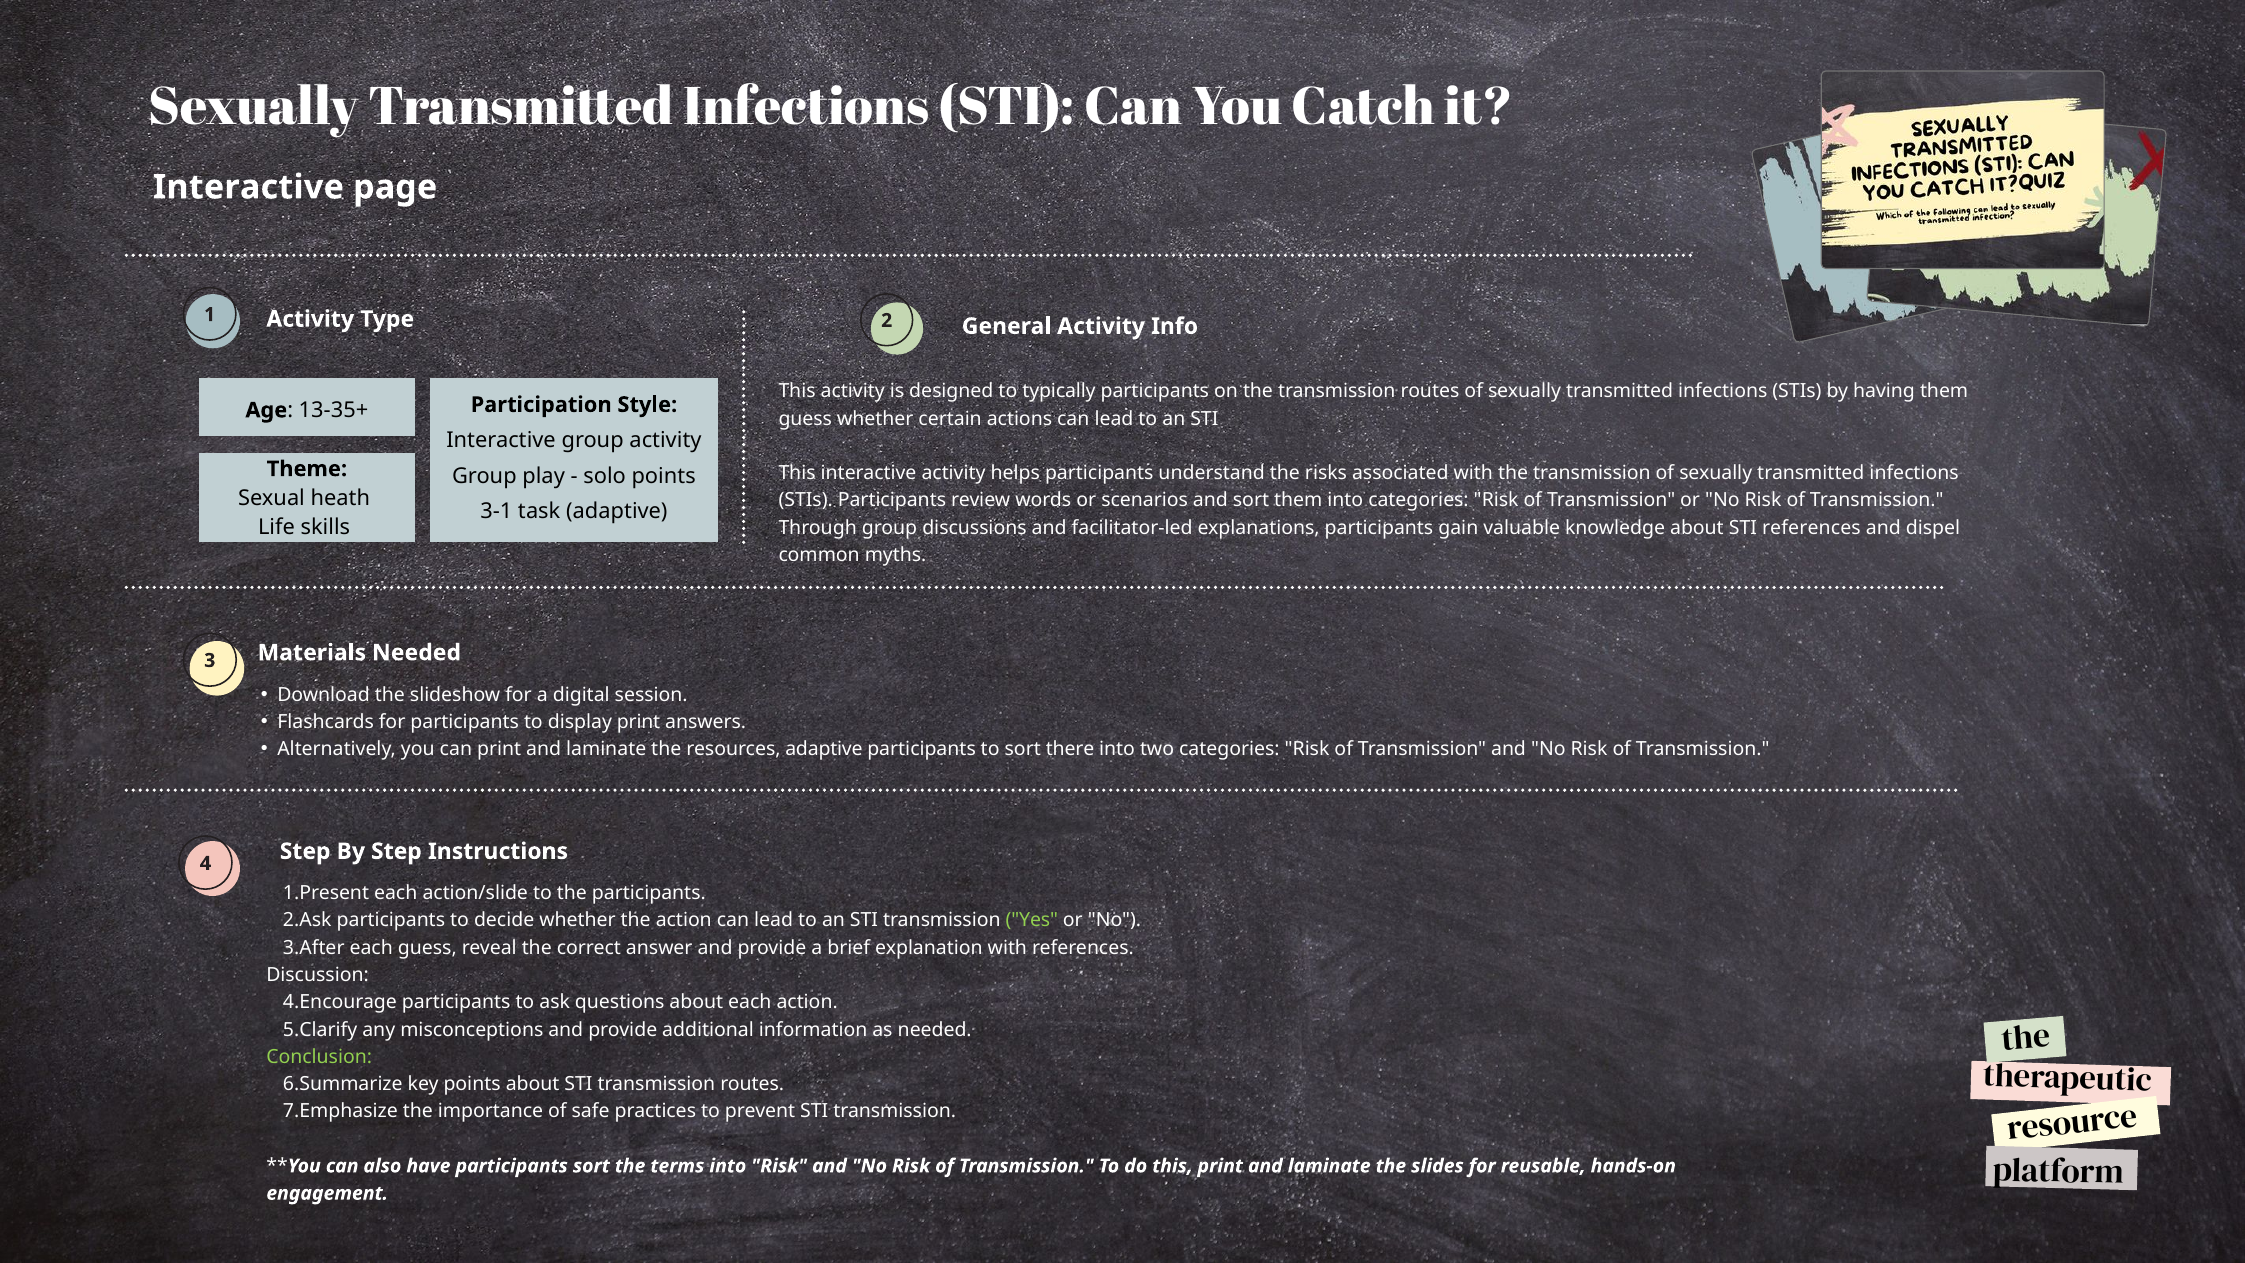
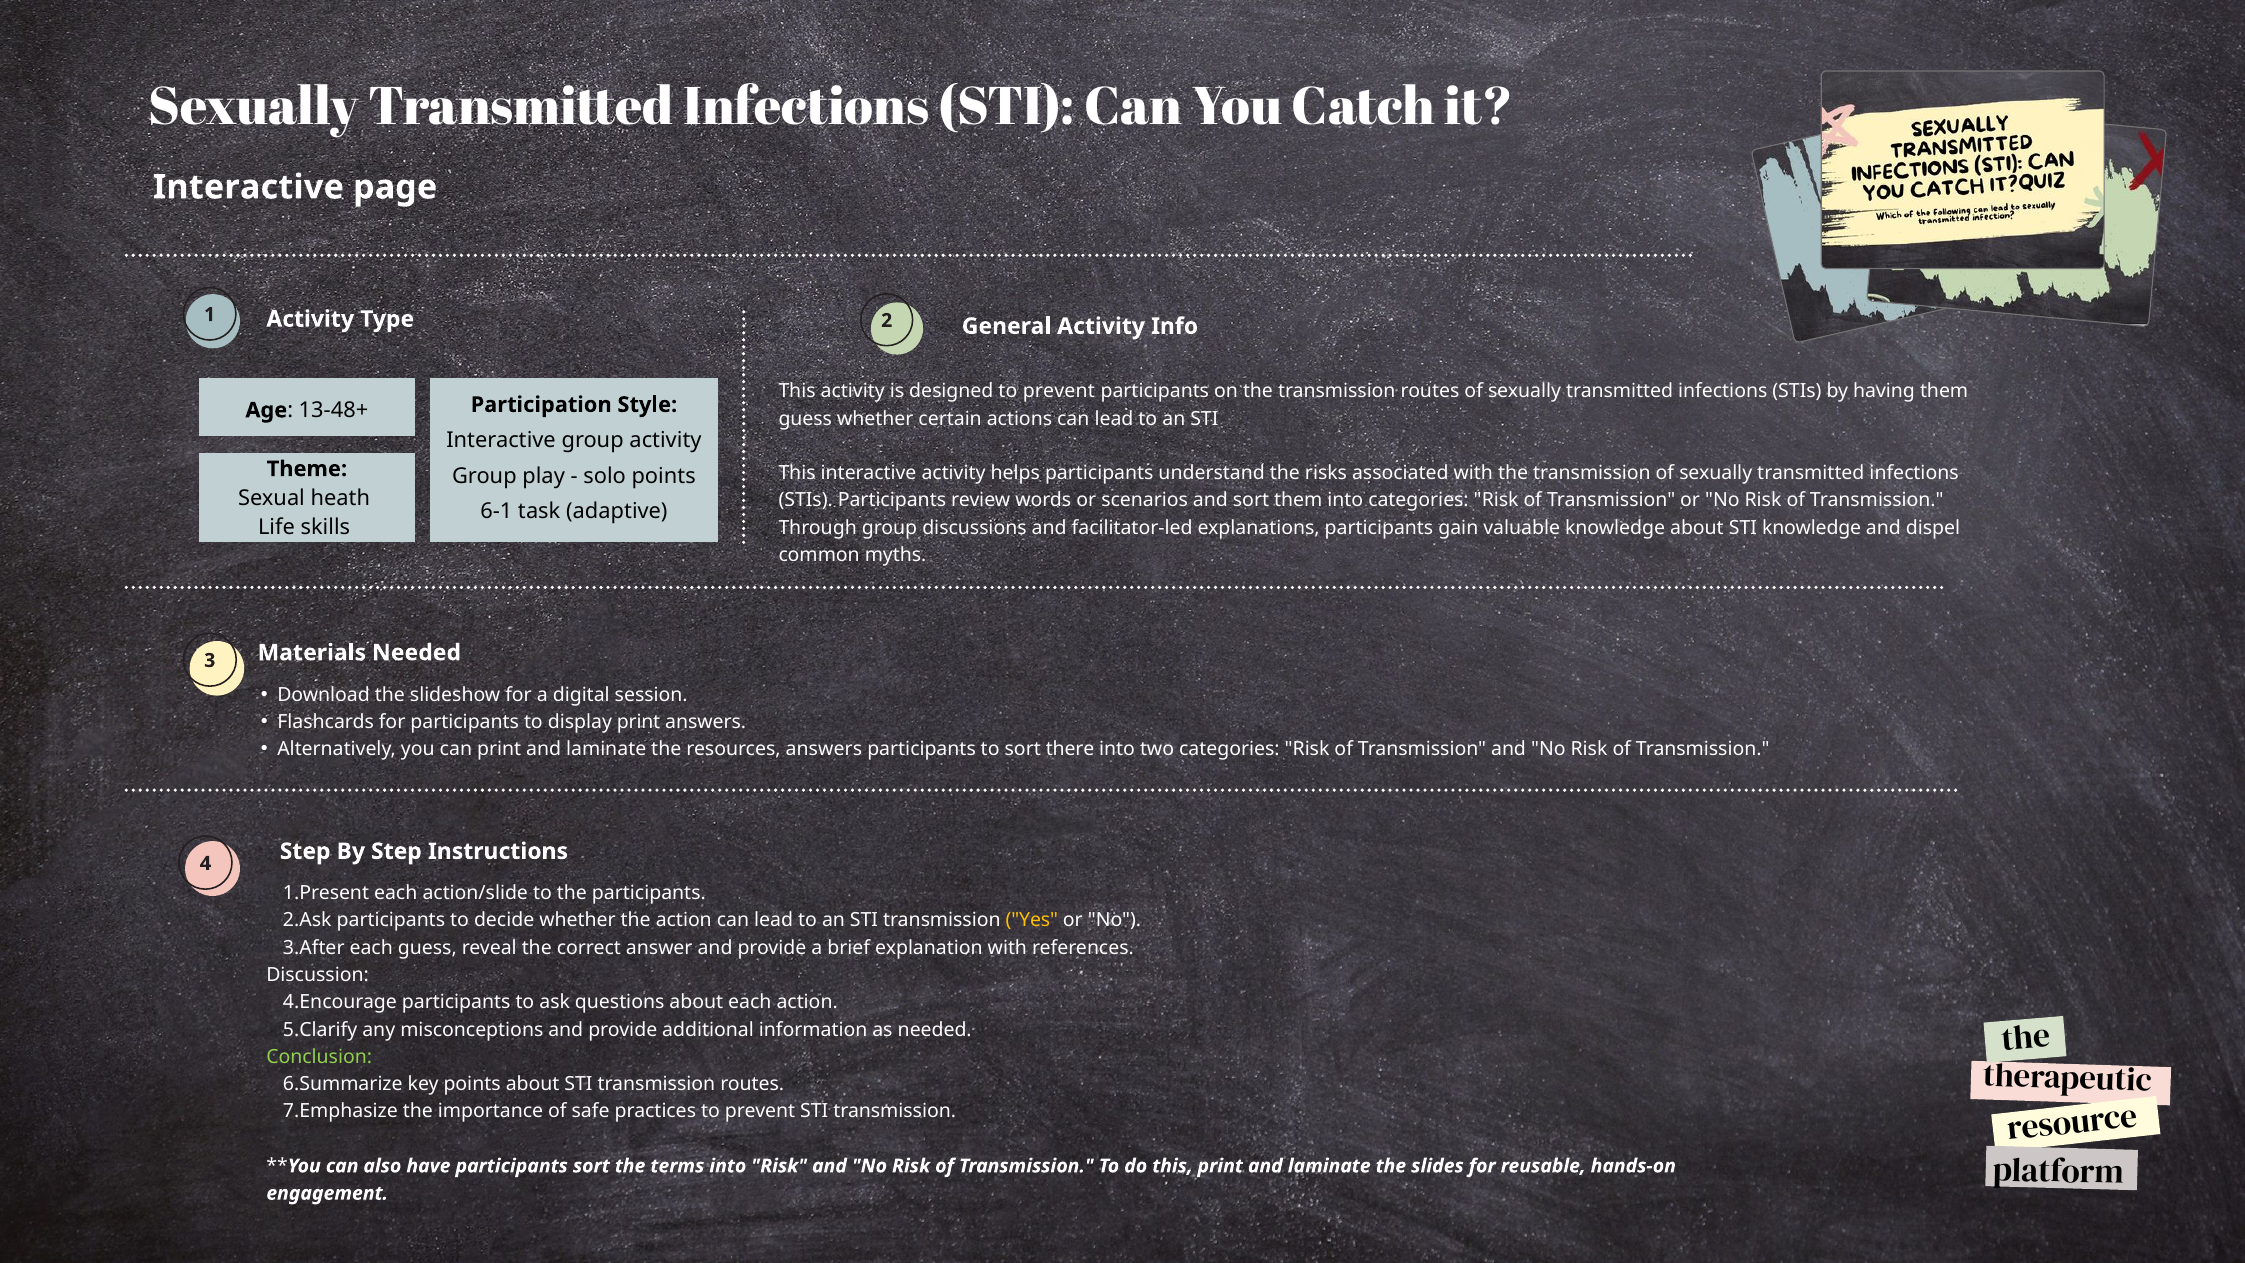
designed to typically: typically -> prevent (1059, 391)
13-35+: 13-35+ -> 13-48+ (334, 410)
3-1: 3-1 -> 6-1 (496, 511)
STI references: references -> knowledge (1812, 528)
resources adaptive: adaptive -> answers (824, 749)
Yes colour: light green -> yellow (1032, 920)
